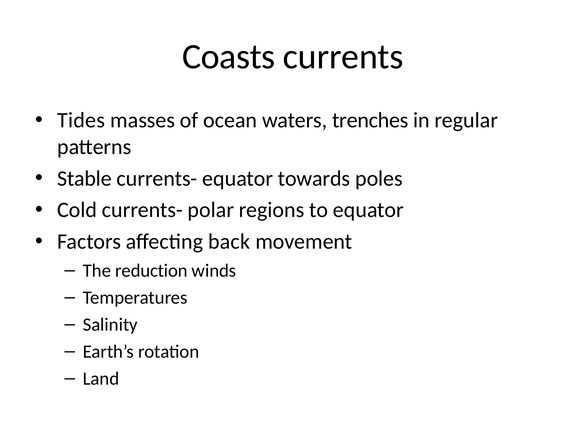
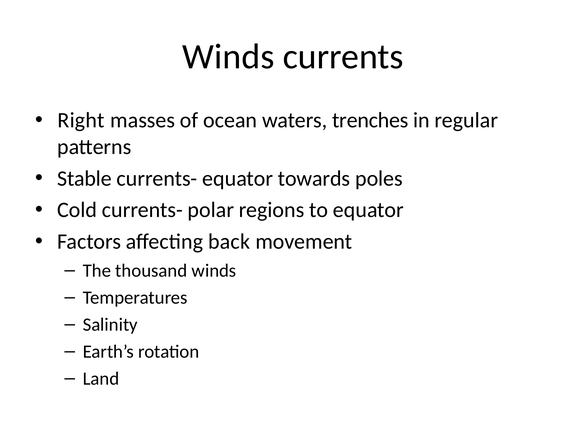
Coasts: Coasts -> Winds (228, 57)
Tides: Tides -> Right (81, 120)
reduction: reduction -> thousand (151, 270)
